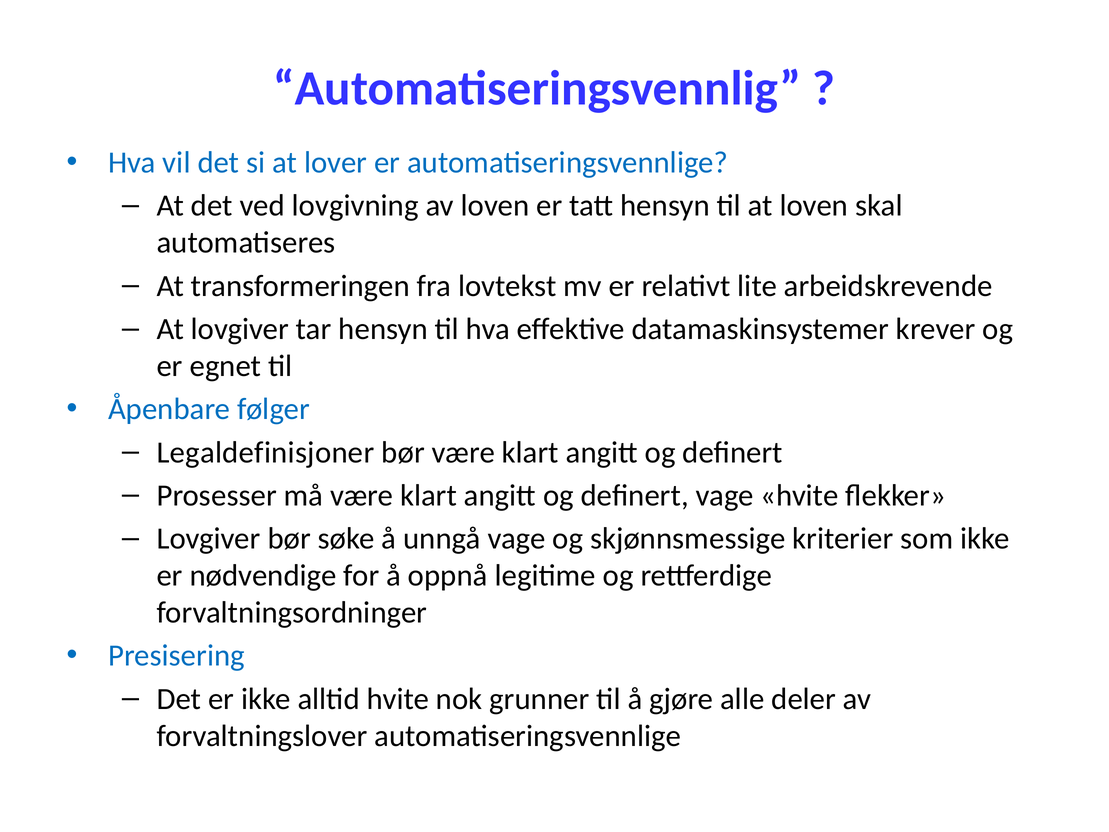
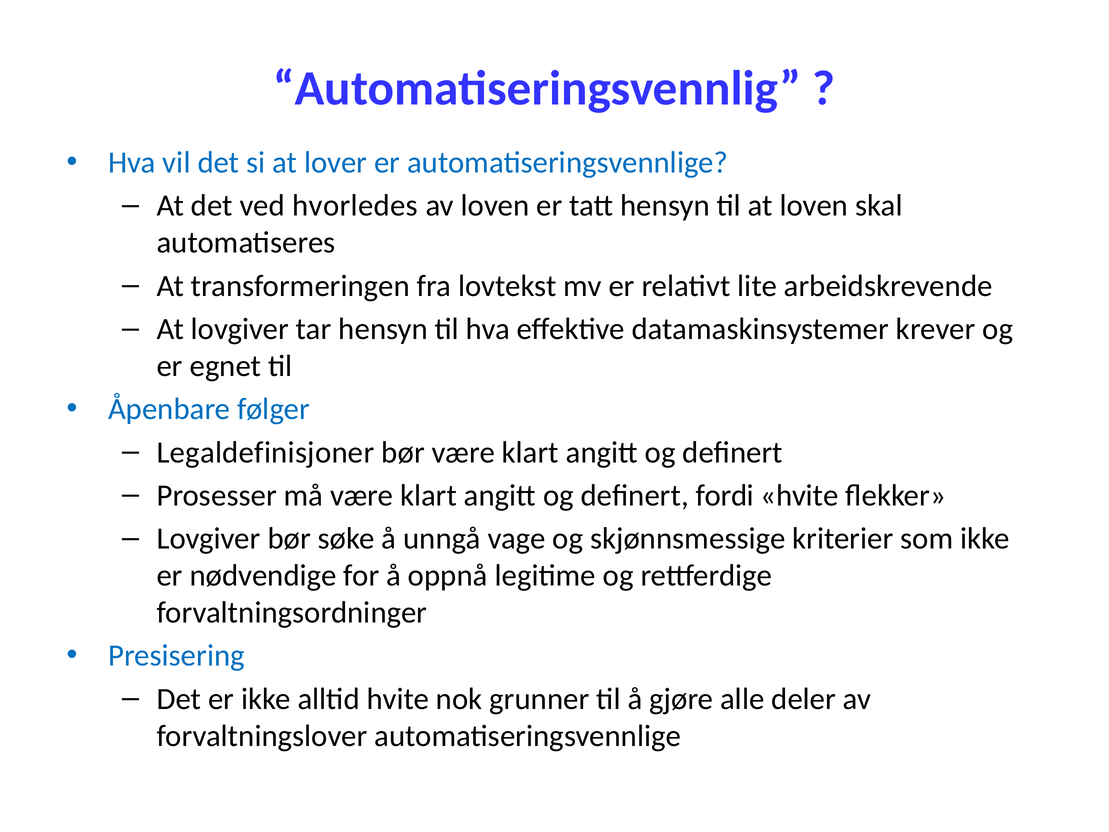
lovgivning: lovgivning -> hvorledes (355, 206)
definert vage: vage -> fordi (725, 495)
